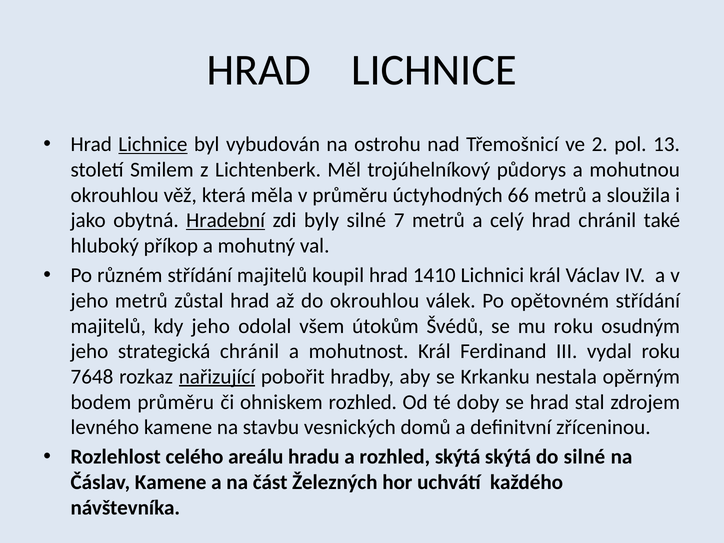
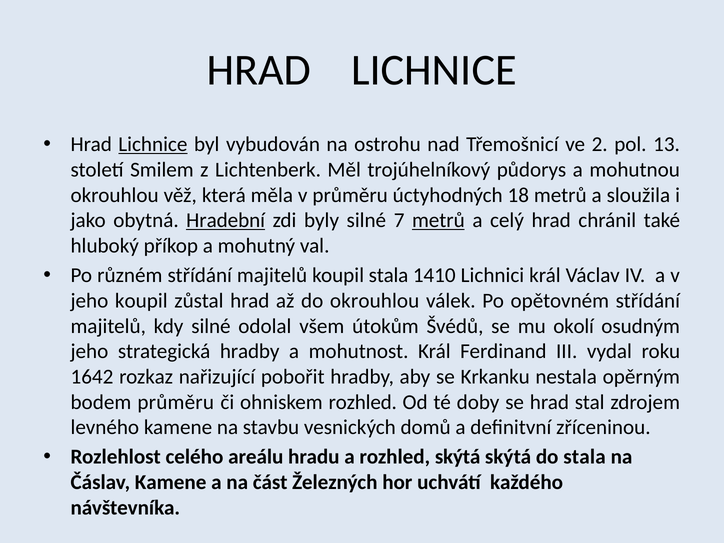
66: 66 -> 18 (518, 195)
metrů underline: none -> present (438, 220)
koupil hrad: hrad -> stala (389, 275)
jeho metrů: metrů -> koupil (141, 301)
kdy jeho: jeho -> silné (211, 326)
mu roku: roku -> okolí (574, 326)
strategická chránil: chránil -> hradby (250, 351)
7648: 7648 -> 1642 (92, 377)
nařizující underline: present -> none (217, 377)
do silné: silné -> stala (584, 457)
